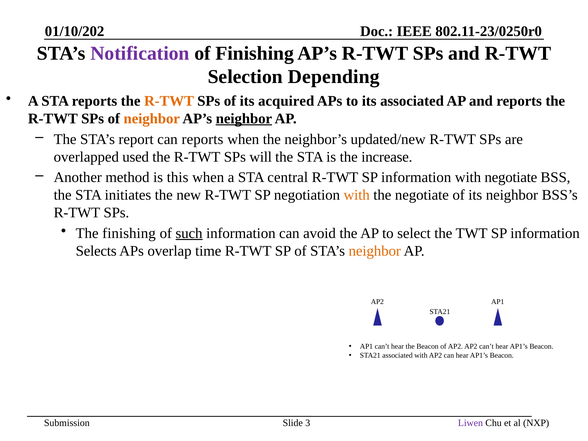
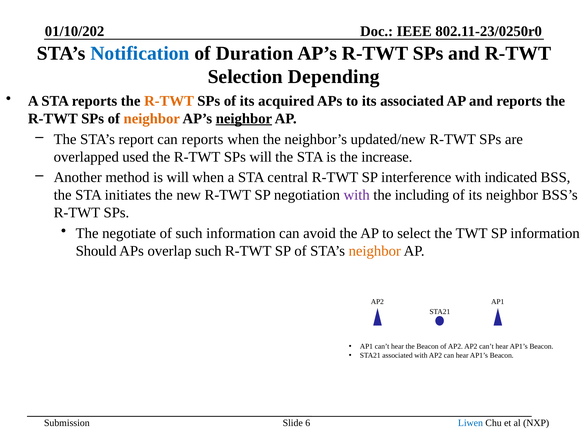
Notification colour: purple -> blue (140, 53)
of Finishing: Finishing -> Duration (255, 53)
is this: this -> will (178, 177)
R-TWT SP information: information -> interference (416, 177)
with negotiate: negotiate -> indicated (511, 177)
with colour: orange -> purple (357, 195)
the negotiate: negotiate -> including (422, 195)
The finishing: finishing -> negotiate (129, 233)
such underline: present -> none (189, 233)
Selects: Selects -> Should (96, 251)
overlap time: time -> such (208, 251)
3: 3 -> 6 (308, 423)
Liwen colour: purple -> blue (470, 423)
